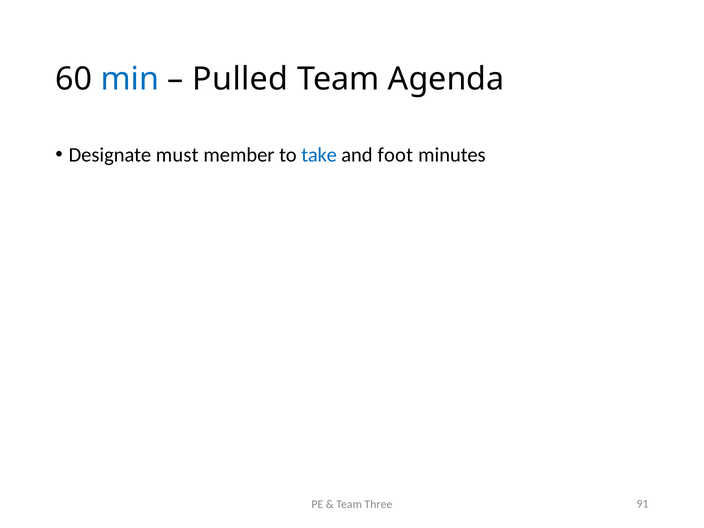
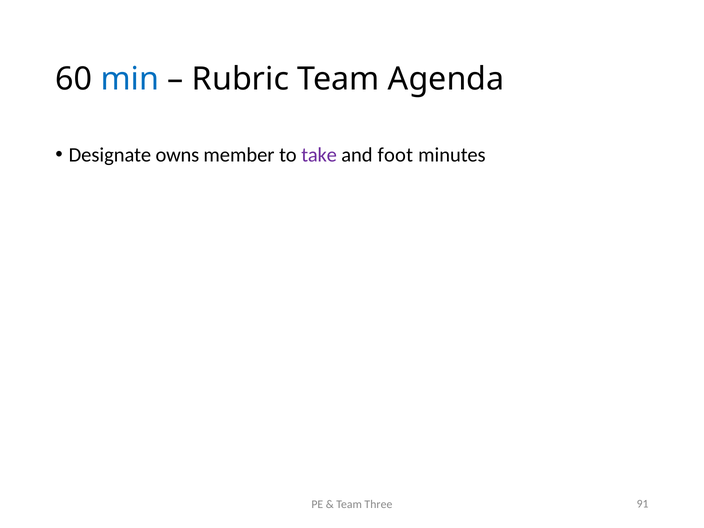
Pulled: Pulled -> Rubric (241, 79)
must: must -> owns (177, 155)
take colour: blue -> purple (319, 155)
